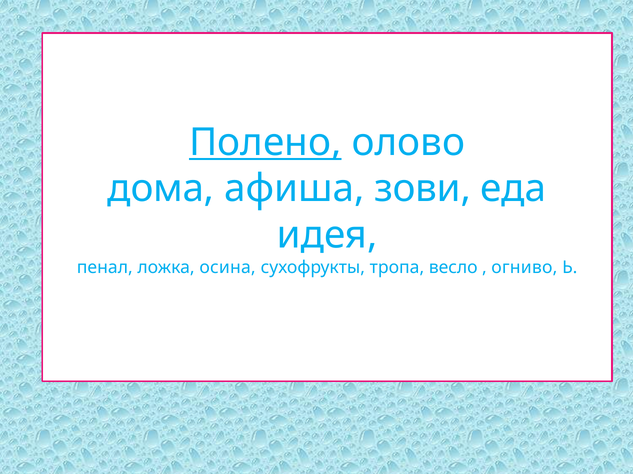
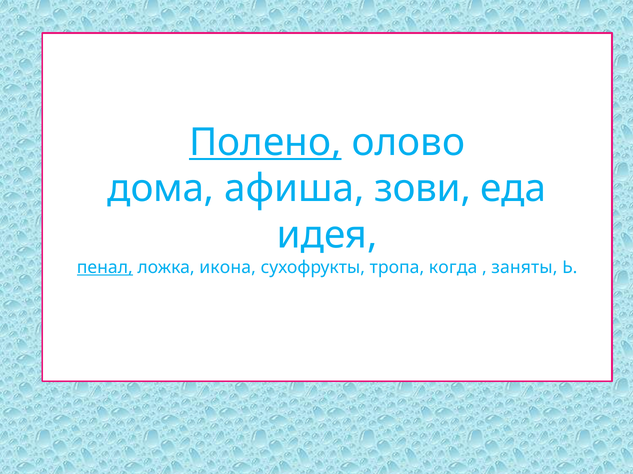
пенал underline: none -> present (105, 268)
осина: осина -> икона (228, 268)
весло: весло -> когда (453, 268)
огниво: огниво -> заняты (524, 268)
